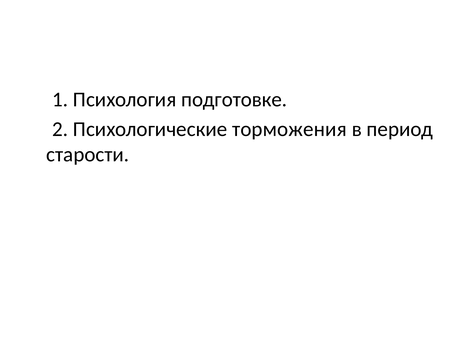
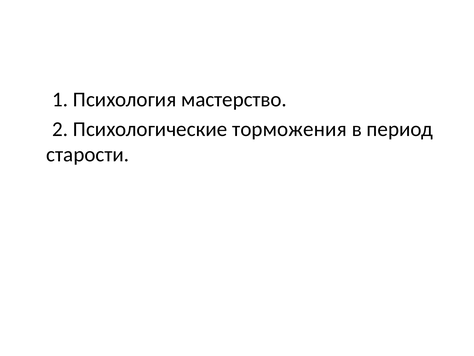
подготовке: подготовке -> мастерство (234, 99)
